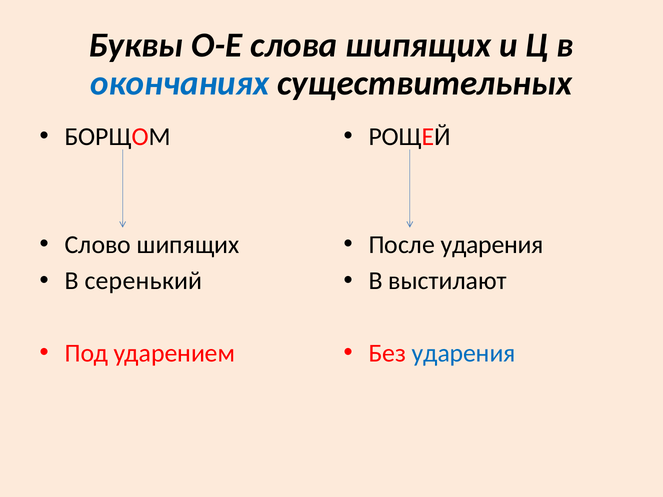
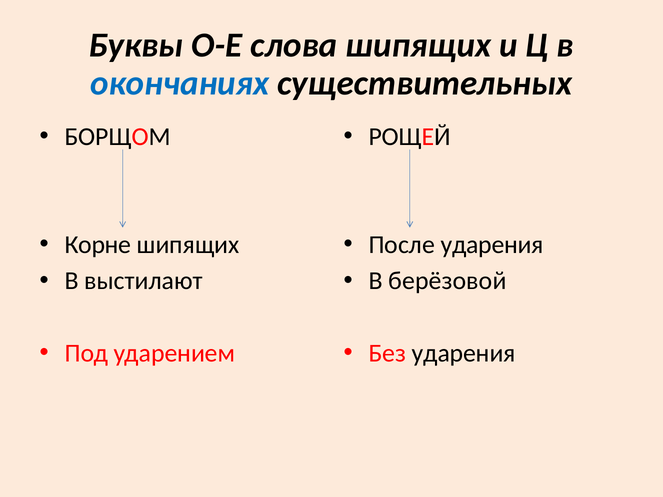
Слово: Слово -> Корне (98, 245)
серенький: серенький -> выстилают (144, 281)
выстилают: выстилают -> берёзовой (447, 281)
ударения colour: blue -> black (464, 353)
